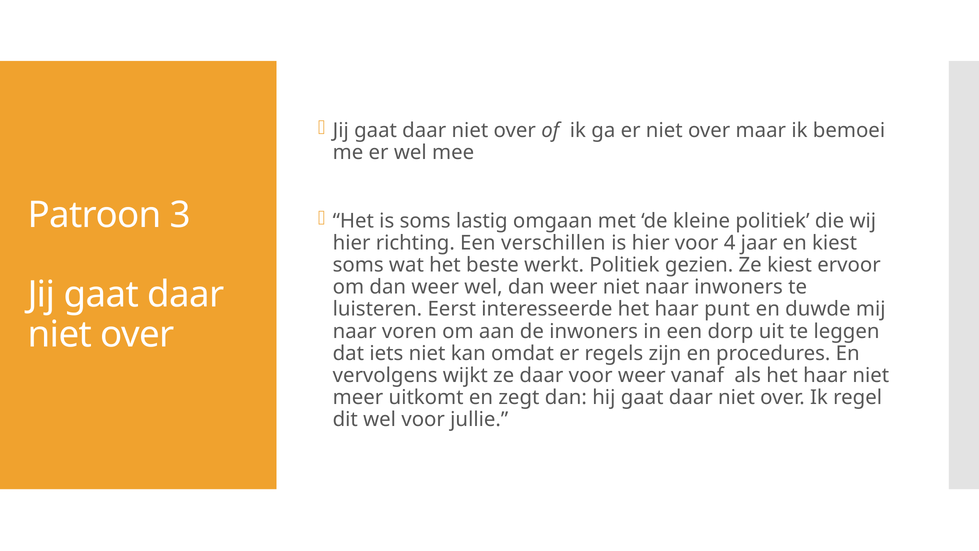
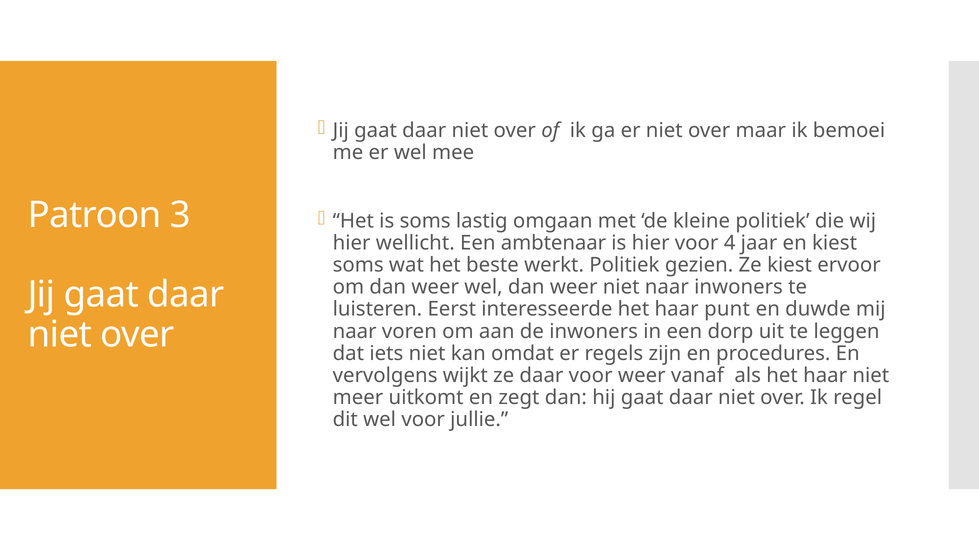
richting: richting -> wellicht (415, 243)
verschillen: verschillen -> ambtenaar (553, 243)
